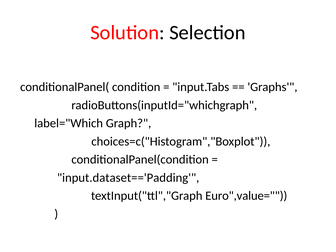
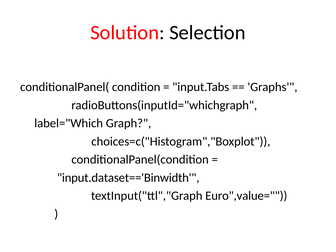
input.dataset=='Padding: input.dataset=='Padding -> input.dataset=='Binwidth (128, 178)
